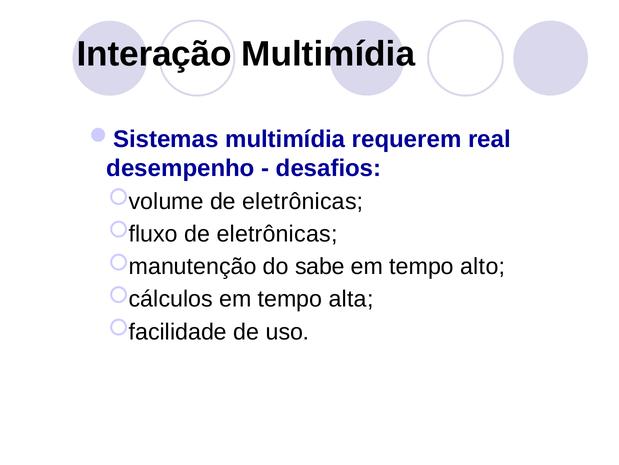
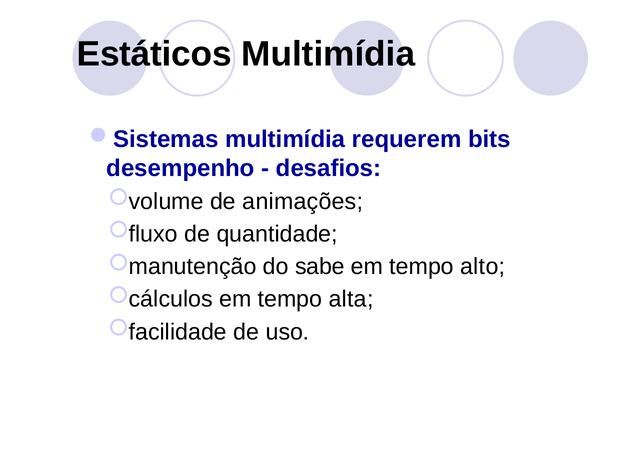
Interação: Interação -> Estáticos (154, 54)
real: real -> bits (489, 139)
eletrônicas: eletrônicas -> animações (303, 201)
eletrônicas: eletrônicas -> quantidade (277, 234)
